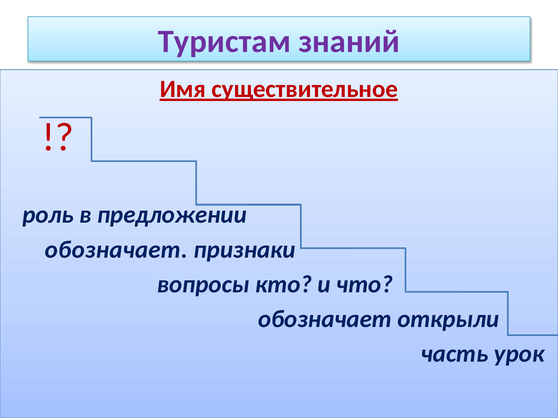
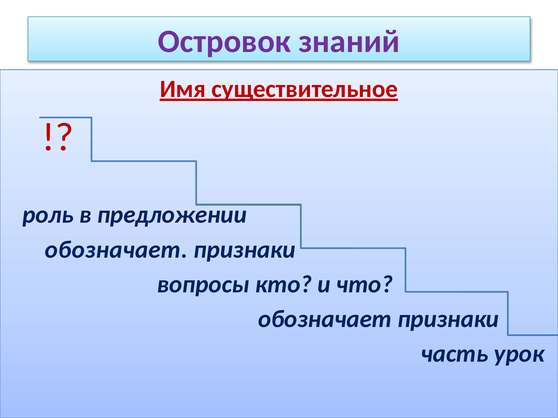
Туристам: Туристам -> Островок (224, 41)
открыли: открыли -> признаки (448, 319)
